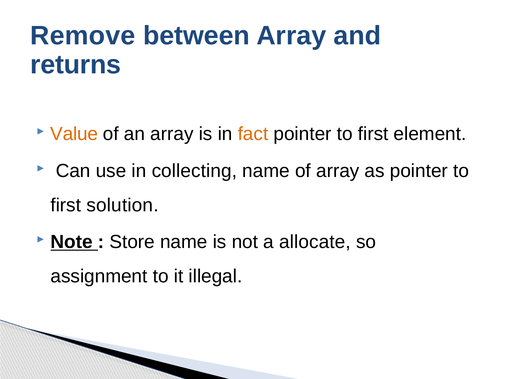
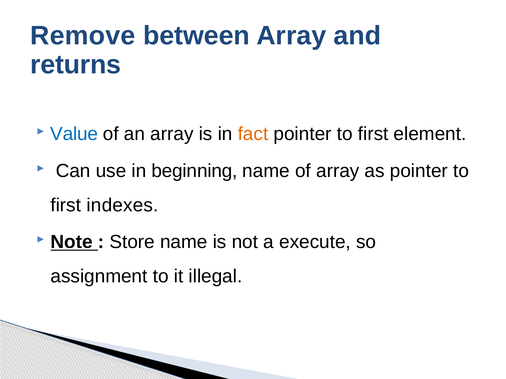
Value colour: orange -> blue (74, 134)
collecting: collecting -> beginning (194, 171)
solution: solution -> indexes (123, 205)
allocate: allocate -> execute (315, 242)
